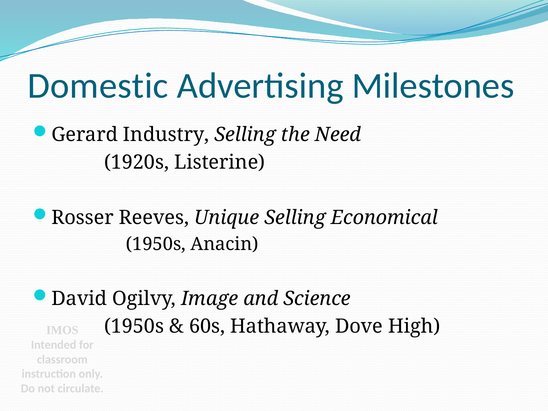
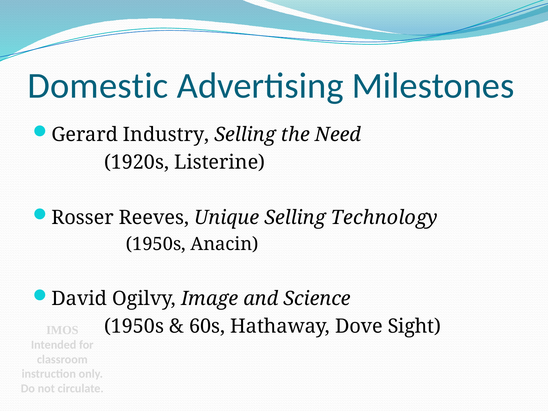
Economical: Economical -> Technology (384, 218)
High: High -> Sight (414, 326)
